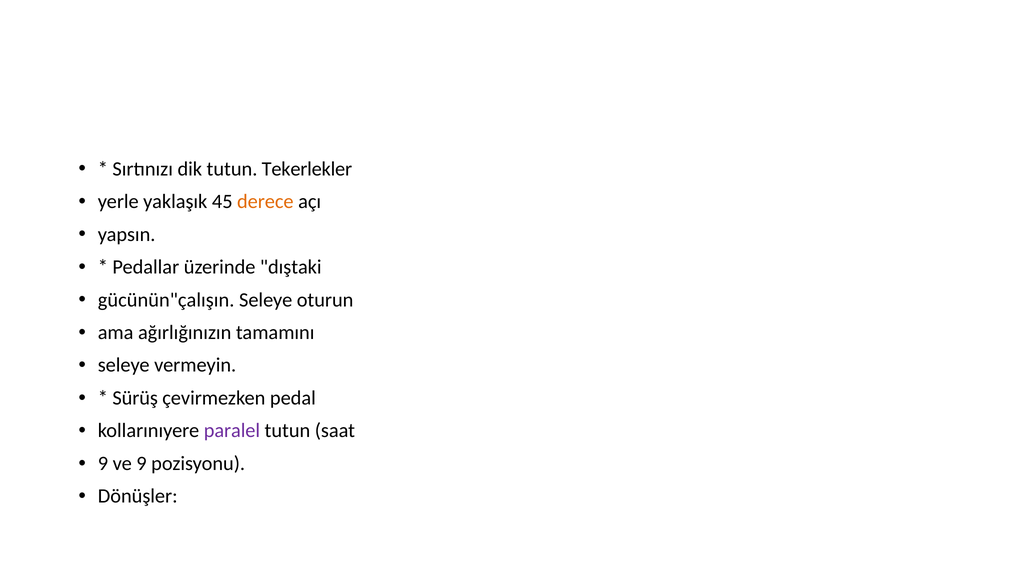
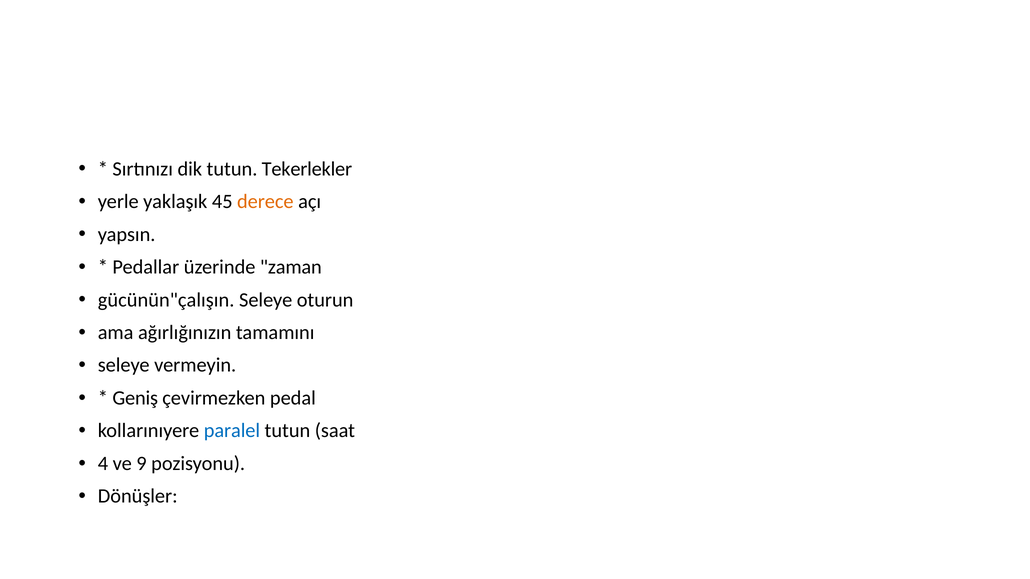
dıştaki: dıştaki -> zaman (291, 267)
Sürüş: Sürüş -> Geniş (135, 398)
paralel colour: purple -> blue (232, 431)
9: 9 -> 4 (103, 464)
